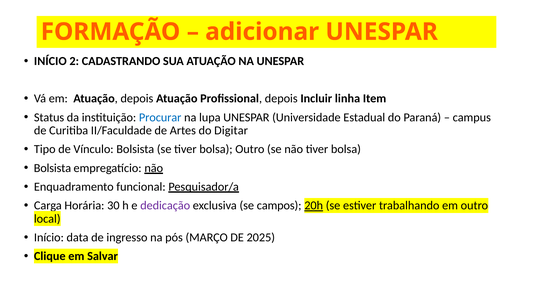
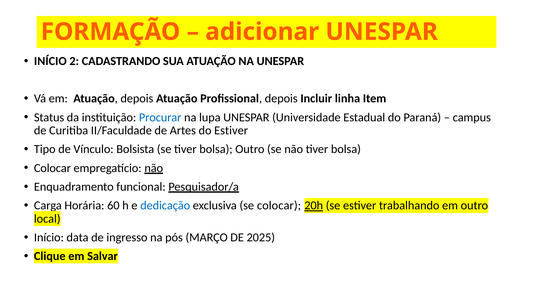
do Digitar: Digitar -> Estiver (231, 130)
Bolsista: Bolsista -> Colocar (52, 168)
30: 30 -> 60 (113, 205)
dedicação colour: purple -> blue (165, 205)
se campos: campos -> colocar (279, 205)
